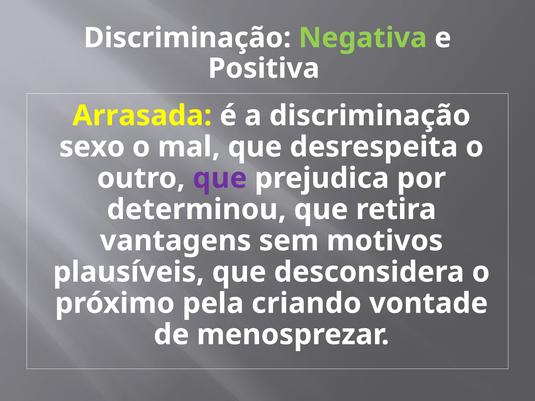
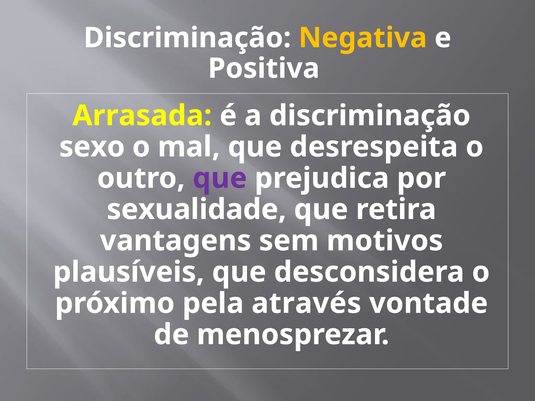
Negativa colour: light green -> yellow (363, 38)
determinou: determinou -> sexualidade (197, 210)
criando: criando -> através (306, 303)
